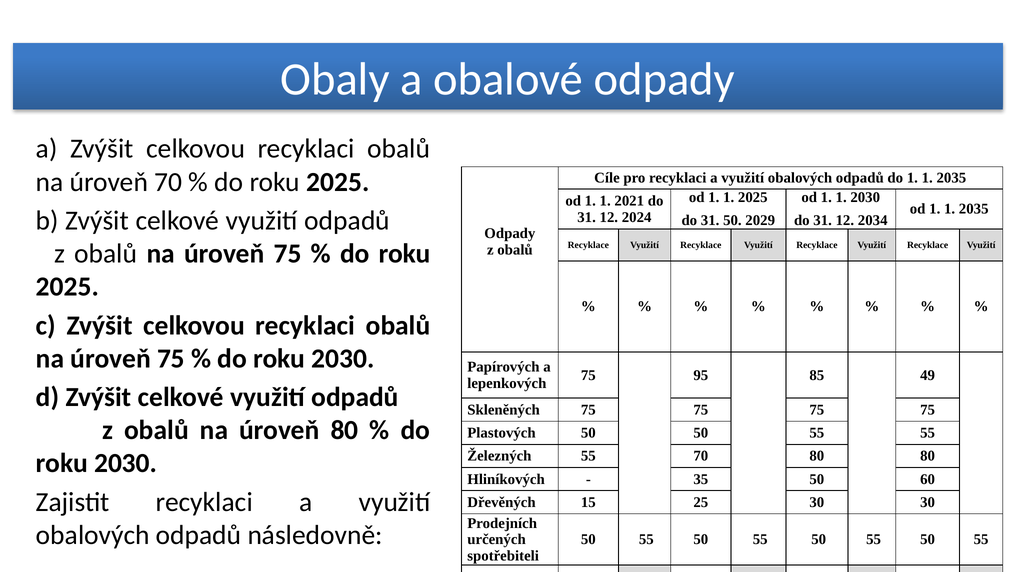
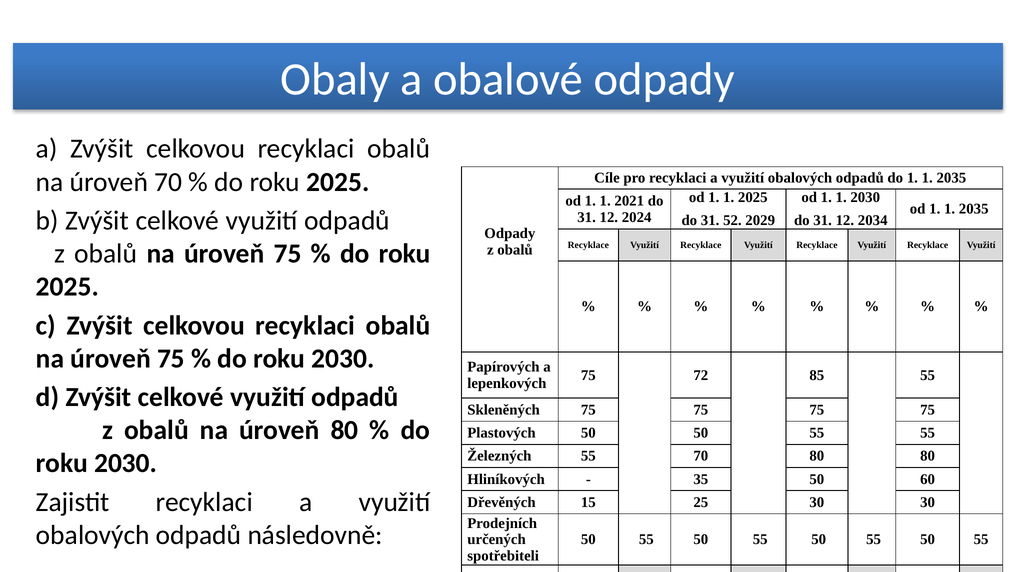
31 50: 50 -> 52 (732, 220)
95: 95 -> 72 (701, 375)
85 49: 49 -> 55 (928, 375)
